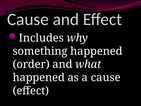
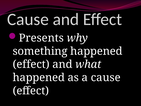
Includes: Includes -> Presents (41, 38)
order: order -> effect (31, 64)
